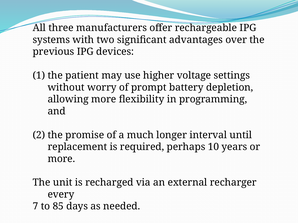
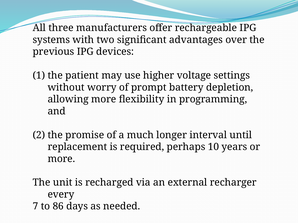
85: 85 -> 86 (58, 207)
